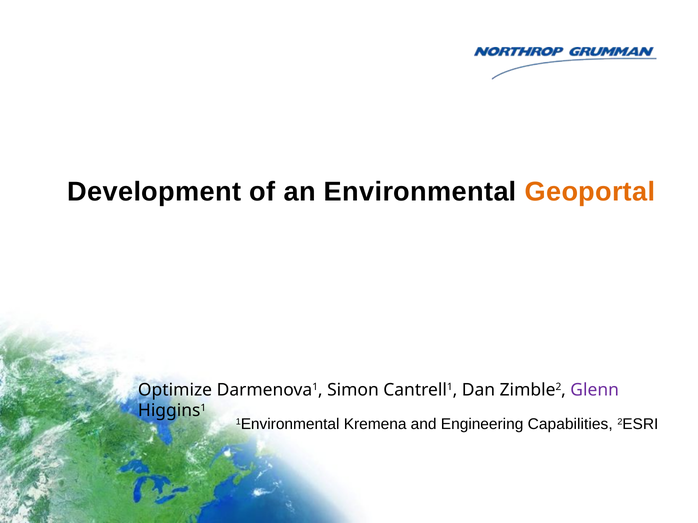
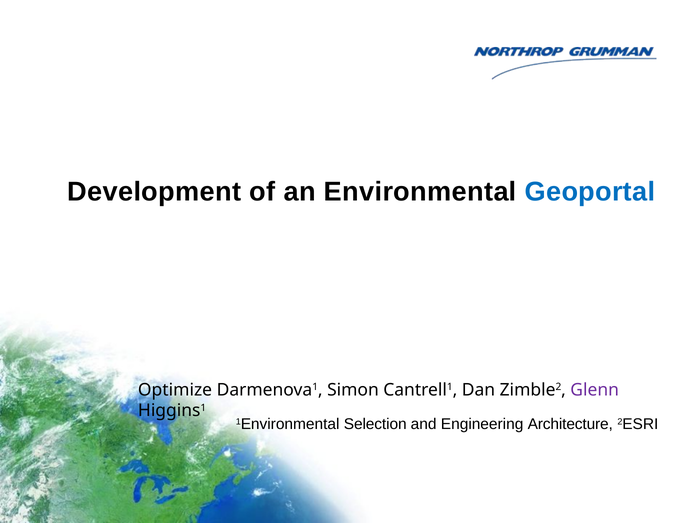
Geoportal colour: orange -> blue (590, 192)
Kremena: Kremena -> Selection (375, 425)
Capabilities: Capabilities -> Architecture (570, 425)
